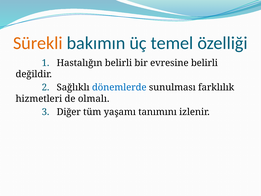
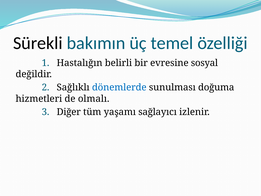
Sürekli colour: orange -> black (38, 43)
evresine belirli: belirli -> sosyal (204, 63)
farklılık: farklılık -> doğuma (216, 87)
tanımını: tanımını -> sağlayıcı (158, 112)
